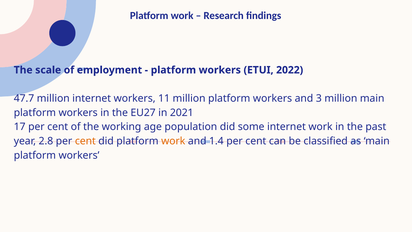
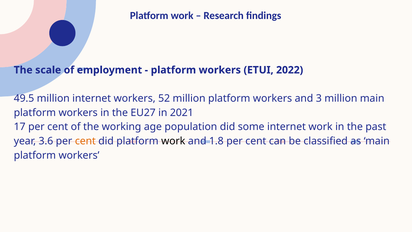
47.7: 47.7 -> 49.5 (24, 98)
11: 11 -> 52 (164, 98)
2.8: 2.8 -> 3.6 (46, 141)
work colour: orange -> black (173, 141)
1.4: 1.4 -> 1.8 (216, 141)
